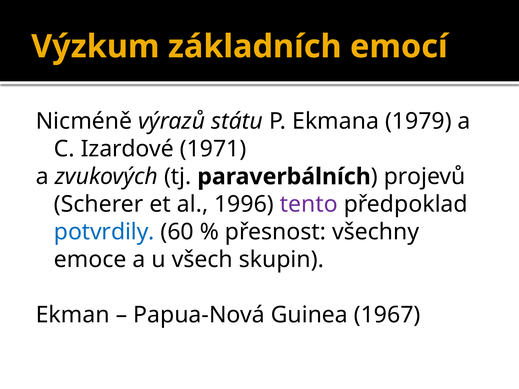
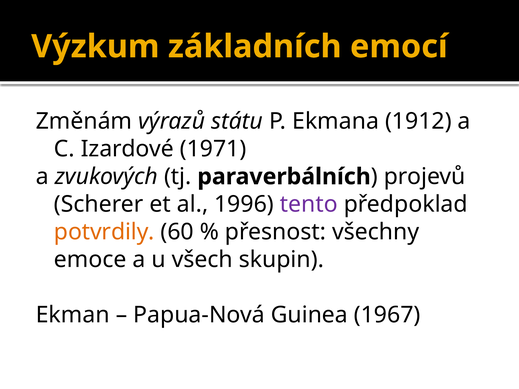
Nicméně: Nicméně -> Změnám (84, 121)
1979: 1979 -> 1912 (418, 121)
potvrdily colour: blue -> orange (104, 232)
